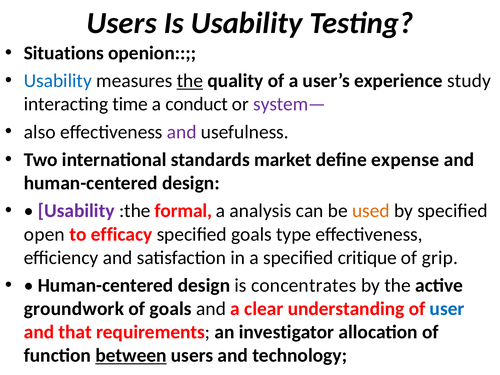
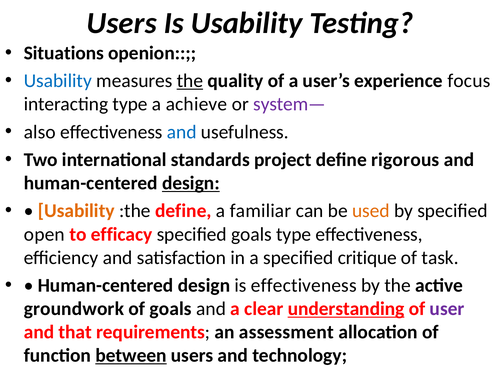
study: study -> focus (469, 81)
interacting time: time -> type (130, 104)
conduct: conduct -> achieve (196, 104)
and colour: purple -> blue (182, 132)
market: market -> project (283, 160)
expense: expense -> rigorous (405, 160)
design underline: none -> present (191, 183)
Usability colour: purple -> orange (76, 211)
:the formal: formal -> define (183, 211)
analysis: analysis -> familiar (260, 211)
grip: grip -> task (440, 258)
is concentrates: concentrates -> effectiveness (304, 285)
understanding underline: none -> present (346, 309)
user colour: blue -> purple (447, 309)
investigator: investigator -> assessment (286, 332)
